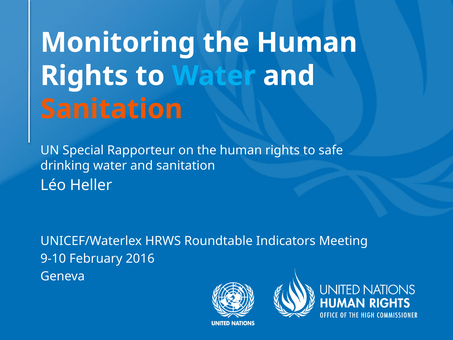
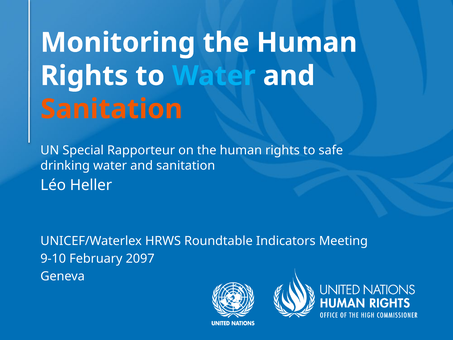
2016: 2016 -> 2097 (140, 259)
